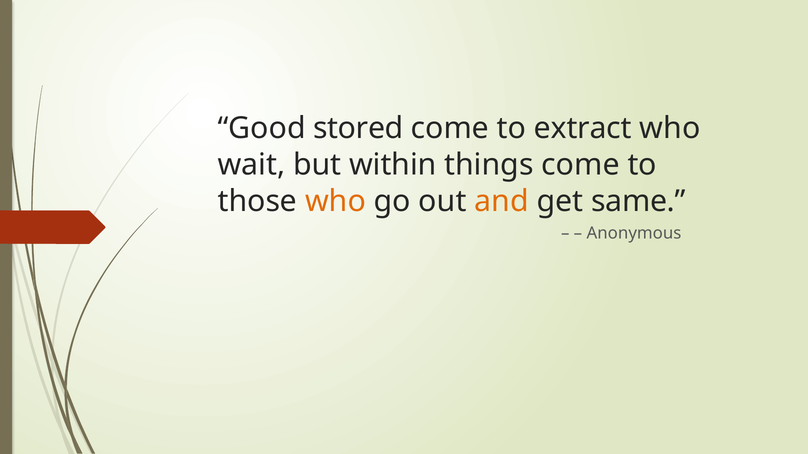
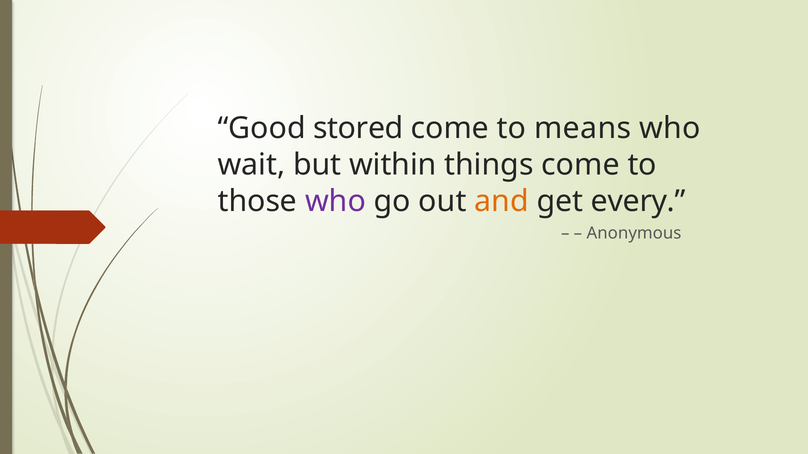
extract: extract -> means (583, 129)
who colour: orange -> purple (335, 201)
same: same -> every (638, 201)
